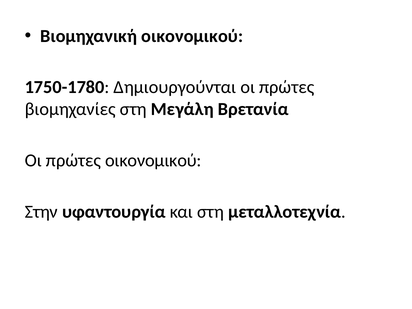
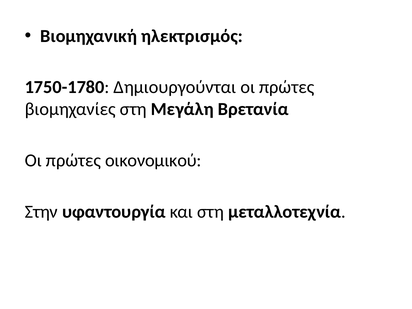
Βιομηχανική οικονομικού: οικονομικού -> ηλεκτρισμός (192, 36)
